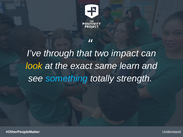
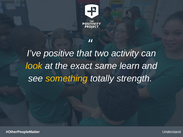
through: through -> positive (59, 53)
impact: impact -> activity (125, 53)
something colour: light blue -> yellow (67, 79)
